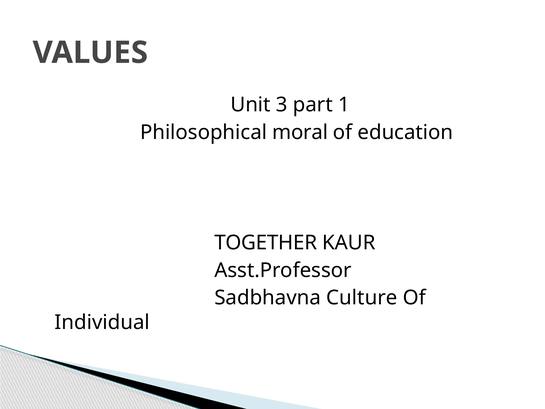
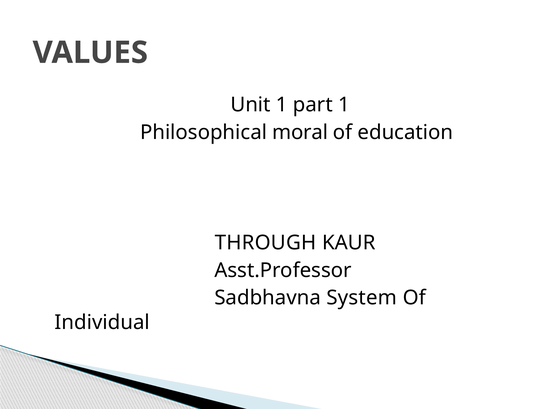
Unit 3: 3 -> 1 (282, 105)
TOGETHER: TOGETHER -> THROUGH (266, 243)
Culture: Culture -> System (362, 298)
